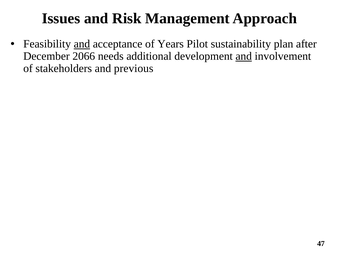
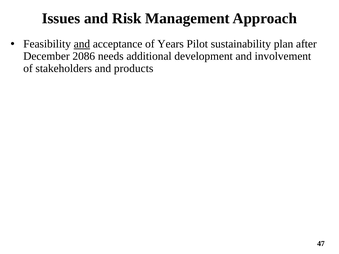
2066: 2066 -> 2086 (84, 56)
and underline: present -> none (244, 56)
previous: previous -> products (134, 68)
